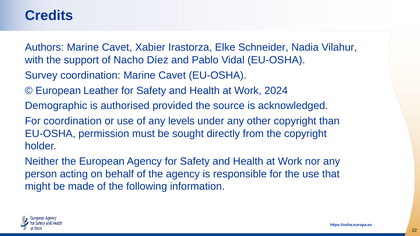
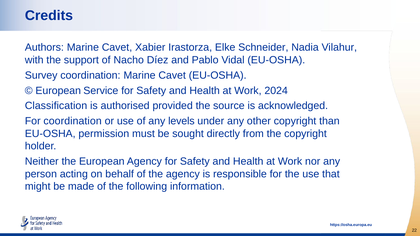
Leather: Leather -> Service (101, 91)
Demographic: Demographic -> Classification (56, 106)
